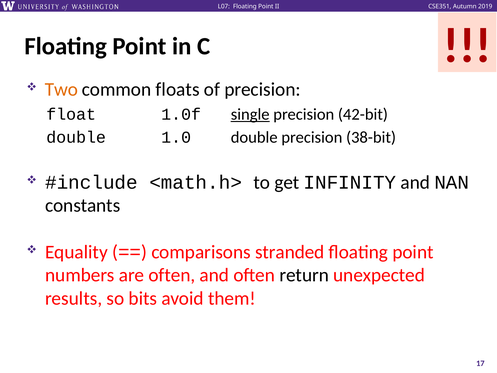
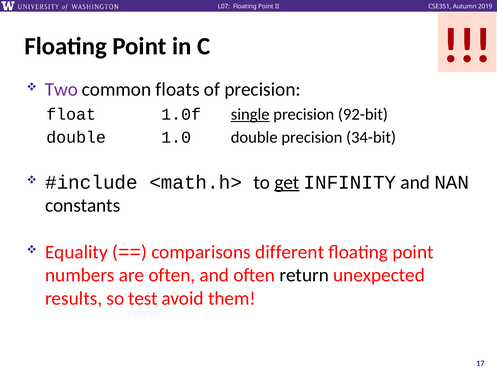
Two colour: orange -> purple (61, 89)
42-bit: 42-bit -> 92-bit (363, 114)
38-bit: 38-bit -> 34-bit (371, 137)
get underline: none -> present (287, 182)
stranded: stranded -> different (290, 252)
bits: bits -> test (143, 298)
